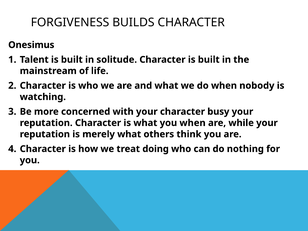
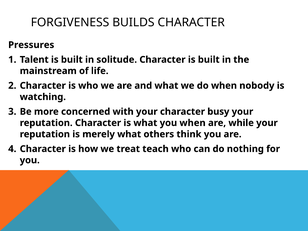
Onesimus: Onesimus -> Pressures (31, 45)
doing: doing -> teach (156, 149)
